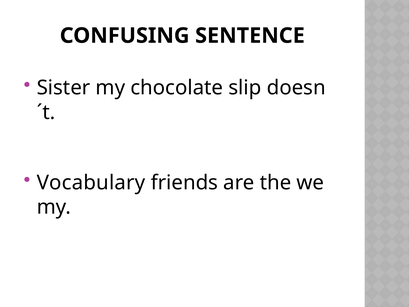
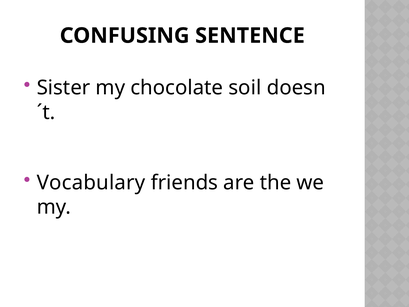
slip: slip -> soil (245, 88)
